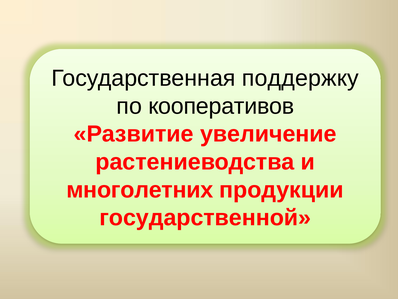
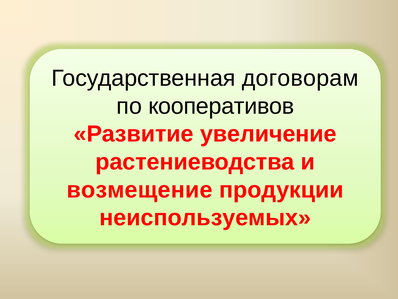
поддержку: поддержку -> договорам (300, 78)
многолетних: многолетних -> возмещение (140, 190)
государственной: государственной -> неиспользуемых (205, 217)
